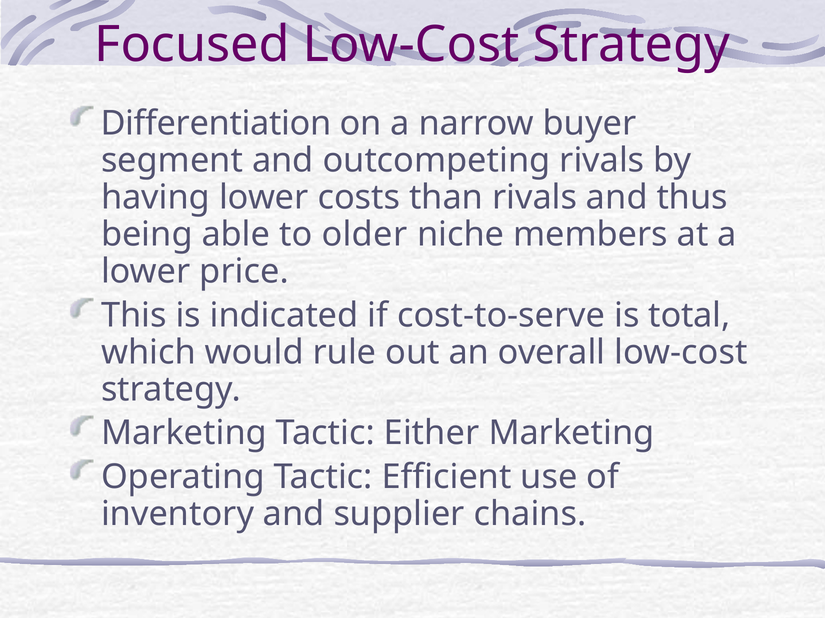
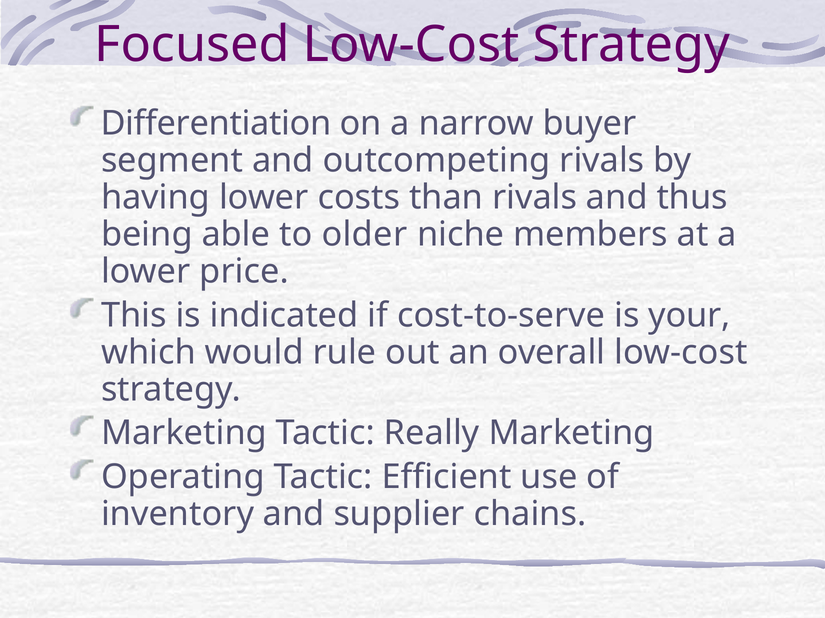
total: total -> your (689, 316)
Either: Either -> Really (432, 434)
